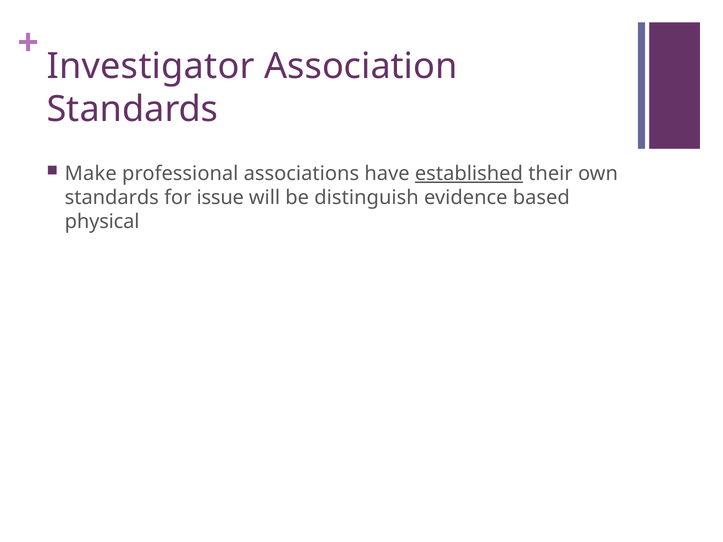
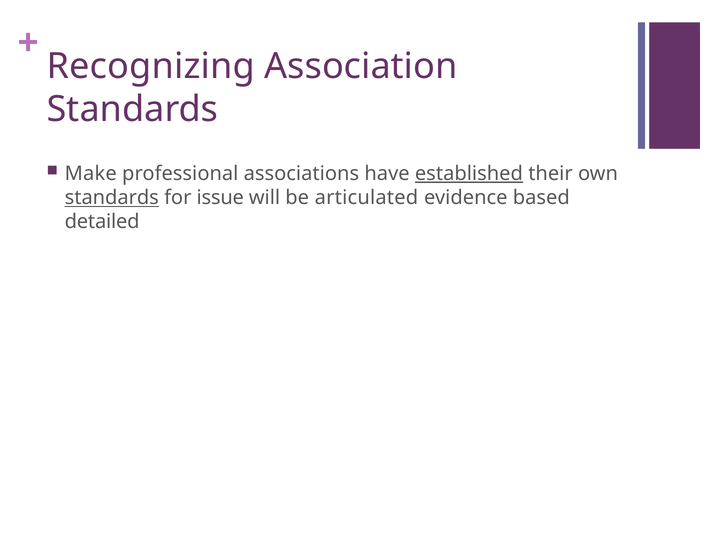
Investigator: Investigator -> Recognizing (151, 66)
standards underline: none -> present (112, 198)
distinguish: distinguish -> articulated (366, 198)
physical: physical -> detailed (102, 222)
